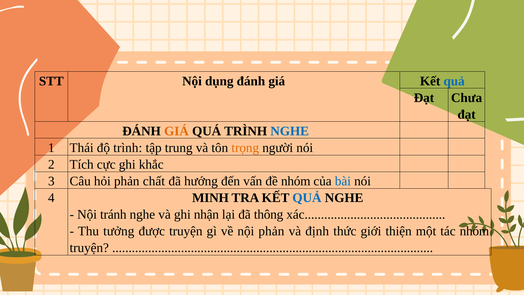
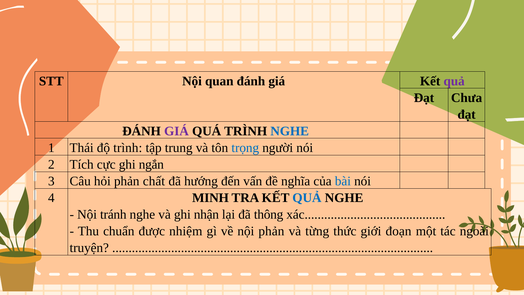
dụng: dụng -> quan (219, 81)
quả colour: blue -> purple (454, 81)
GIÁ colour: orange -> purple (176, 131)
trọng colour: orange -> blue (245, 148)
khắc: khắc -> ngắn (151, 164)
đề nhóm: nhóm -> nghĩa (296, 181)
tưởng: tưởng -> chuẩn (119, 231)
được truyện: truyện -> nhiệm (186, 231)
định: định -> từng (317, 231)
thiện: thiện -> đoạn (399, 231)
tác nhóm: nhóm -> ngoài (474, 231)
